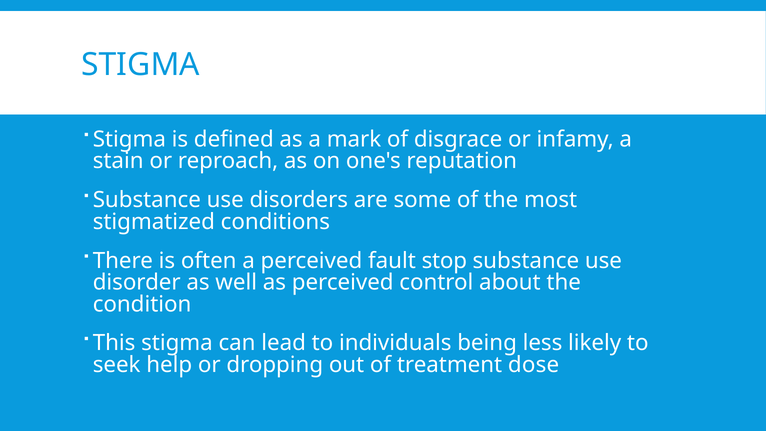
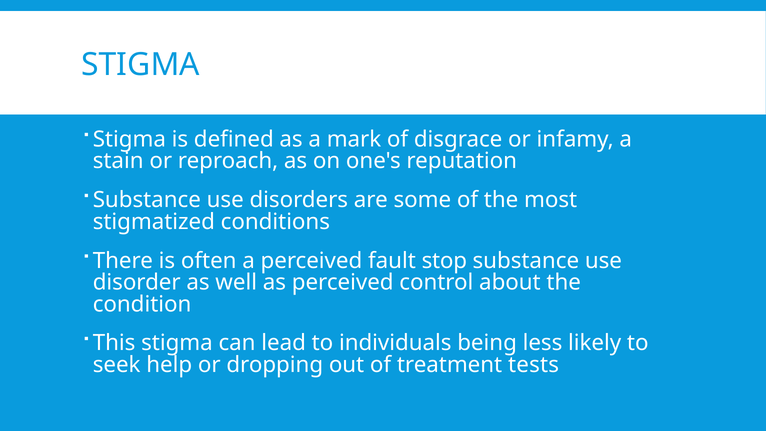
dose: dose -> tests (534, 365)
